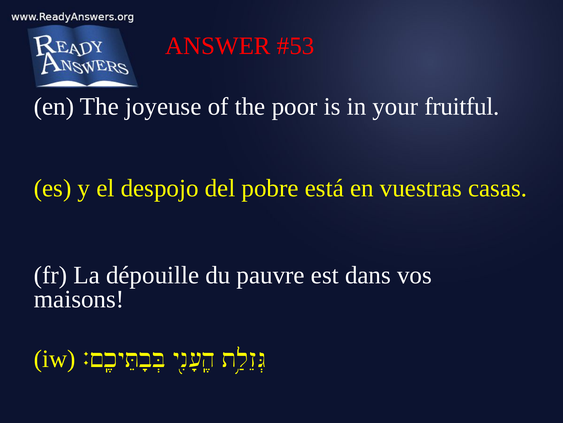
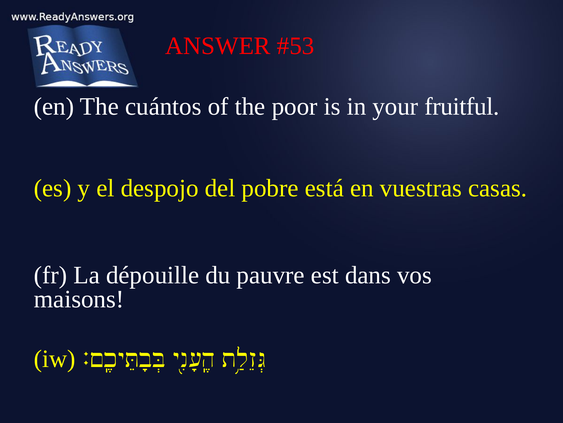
joyeuse: joyeuse -> cuántos (163, 106)
